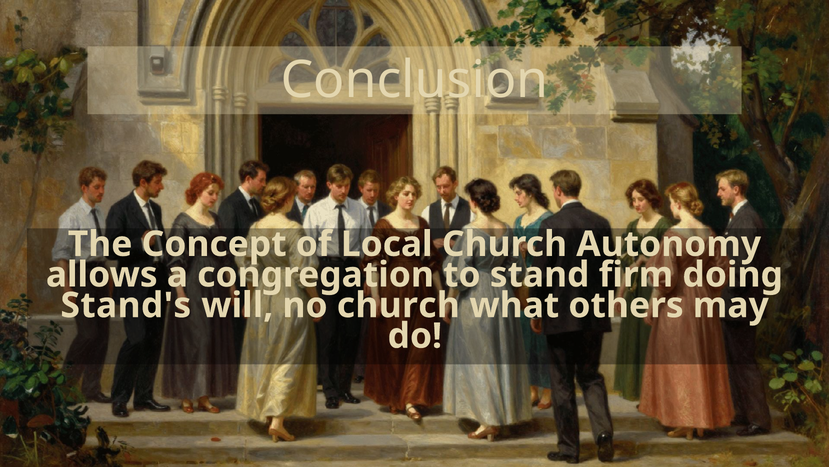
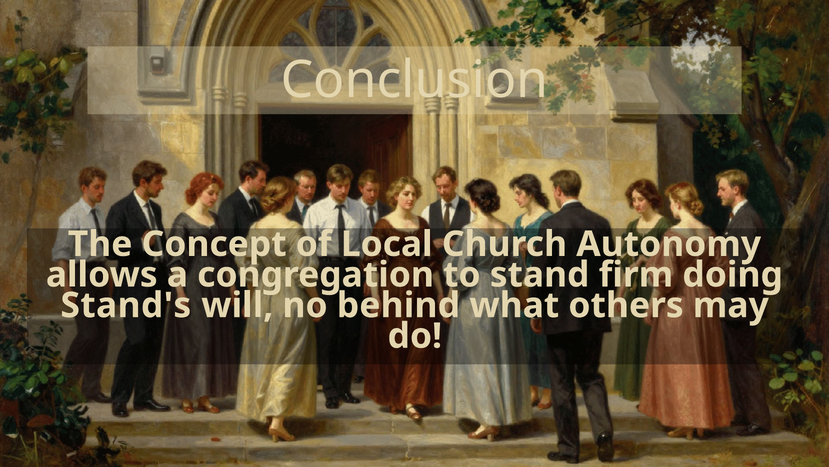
no church: church -> behind (398, 305)
